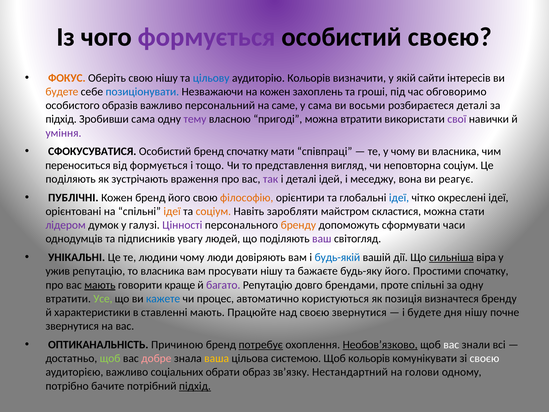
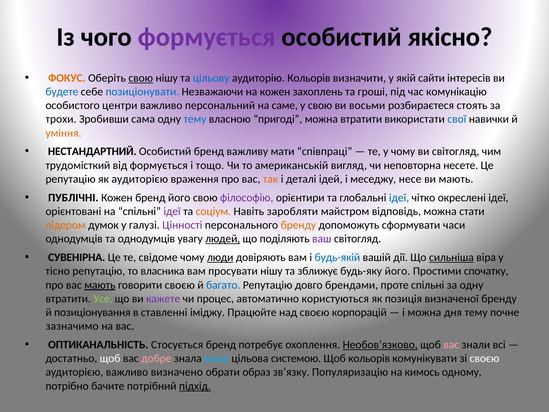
особистий своєю: своєю -> якісно (450, 37)
свою underline: none -> present (141, 78)
будете colour: orange -> blue (62, 92)
обговоримо: обговоримо -> комунікацію (456, 92)
образів: образів -> центри (120, 105)
у сама: сама -> свою (320, 105)
розбираєтеся деталі: деталі -> стоять (472, 105)
підхід: підхід -> трохи (61, 119)
тему colour: purple -> blue (195, 119)
свої colour: purple -> blue (457, 119)
уміння colour: purple -> orange (63, 133)
СФОКУСУВАТИСЯ: СФОКУСУВАТИСЯ -> НЕСТАНДАРТНИЙ (92, 151)
бренд спочатку: спочатку -> важливу (247, 151)
ви власника: власника -> світогляд (456, 151)
переноситься: переноситься -> трудомісткий (78, 165)
представлення: представлення -> американській (292, 165)
неповторна соціум: соціум -> несете (461, 165)
поділяють: поділяють -> репутацію (71, 179)
як зустрічають: зустрічають -> аудиторією (140, 179)
так colour: purple -> orange (271, 179)
вона: вона -> несе (410, 179)
ви реагує: реагує -> мають (456, 179)
філософію colour: orange -> purple (247, 197)
ідеї colour: orange -> purple (172, 211)
скластися: скластися -> відповідь (396, 211)
лідером colour: purple -> orange (66, 225)
та підписників: підписників -> однодумців (146, 239)
людей underline: none -> present (223, 239)
УНІКАЛЬНІ: УНІКАЛЬНІ -> СУВЕНІРНА (77, 257)
людини: людини -> свідоме (158, 257)
люди underline: none -> present (220, 257)
ужив: ужив -> тісно (58, 271)
бажаєте: бажаєте -> зближує (318, 271)
говорити краще: краще -> своєю (180, 285)
багато colour: purple -> blue (223, 285)
кажете colour: blue -> purple (163, 298)
визначтеся: визначтеся -> визначеної (452, 298)
характеристики: характеристики -> позиціонування (92, 312)
ставленні мають: мають -> іміджу (207, 312)
своєю звернутися: звернутися -> корпорацій (359, 312)
і будете: будете -> можна (424, 312)
дня нішу: нішу -> тему (476, 312)
звернутися: звернутися -> зазначимо (72, 326)
Причиною: Причиною -> Стосується (177, 345)
потребує underline: present -> none (261, 345)
вас colour: white -> pink (451, 345)
щоб colour: light green -> white (110, 358)
ваша colour: yellow -> light blue (217, 358)
соціальних: соціальних -> визначено (177, 372)
Нестандартний: Нестандартний -> Популяризацію (350, 372)
голови: голови -> кимось (422, 372)
